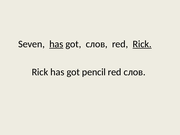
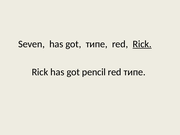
has underline: present -> none (56, 44)
got слов: слов -> типе (97, 44)
red слов: слов -> типе (135, 72)
